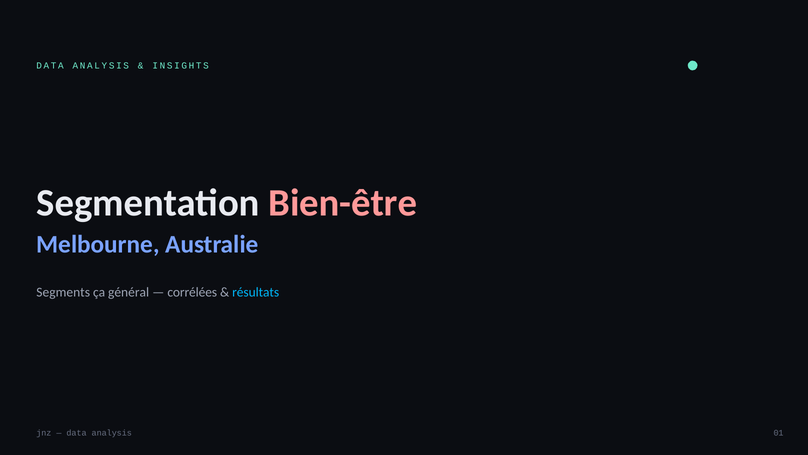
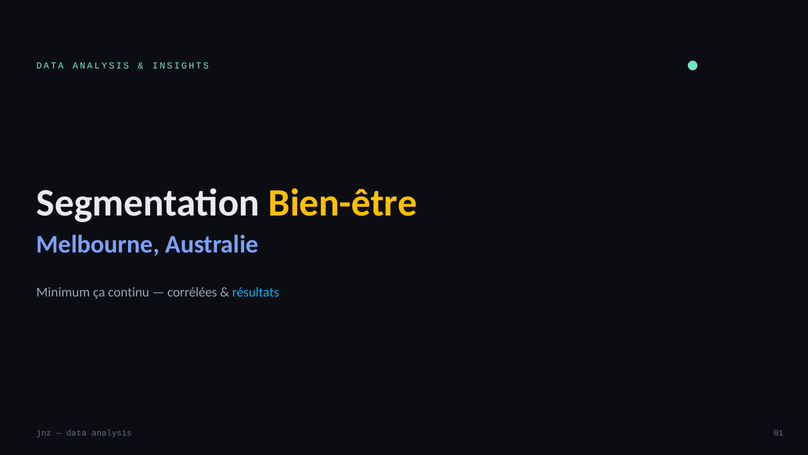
Bien-être colour: pink -> yellow (343, 203)
Segments: Segments -> Minimum (63, 292)
général: général -> continu (129, 292)
